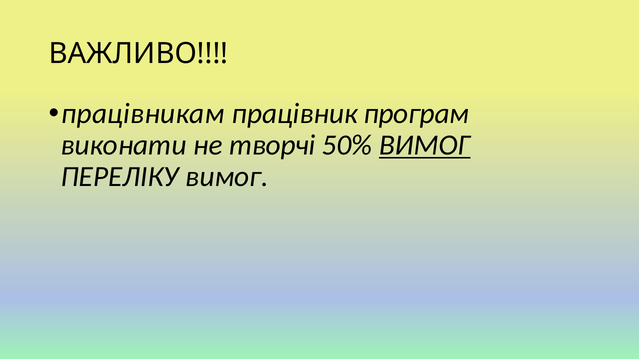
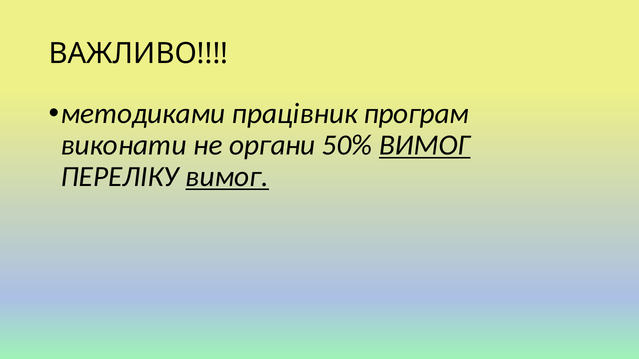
працівникам: працівникам -> методиками (143, 114)
творчі: творчі -> органи (272, 145)
вимог underline: none -> present (227, 177)
